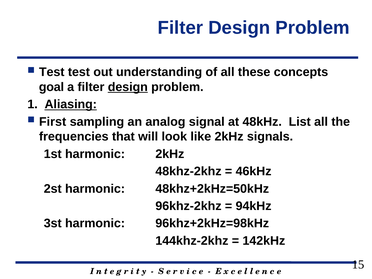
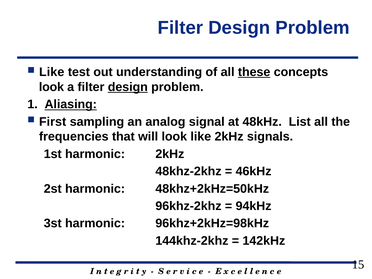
Test: Test -> Like (52, 72)
these underline: none -> present (254, 72)
goal: goal -> look (51, 87)
